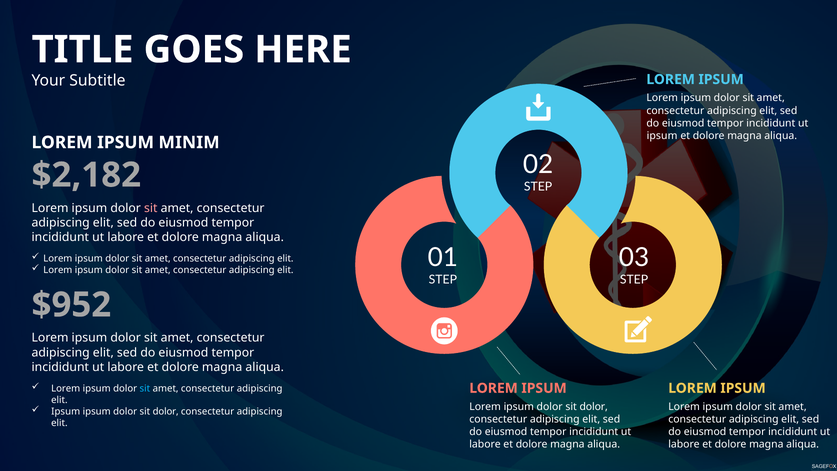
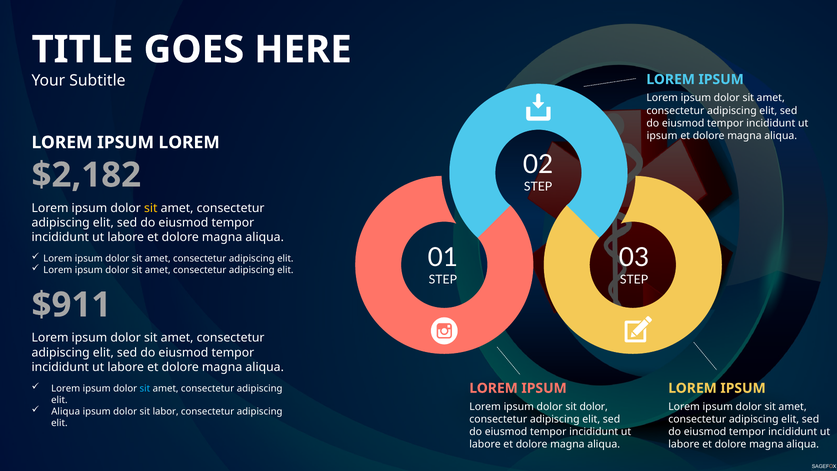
MINIM: MINIM -> LOREM (189, 142)
sit colour: pink -> yellow (151, 208)
$952: $952 -> $911 (71, 305)
Ipsum: Ipsum -> Aliqua (66, 411)
dolor: dolor -> labor (166, 411)
